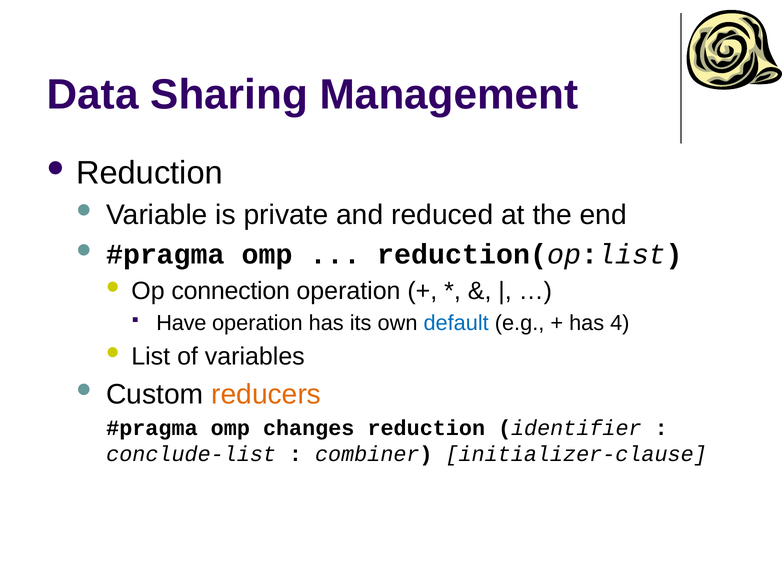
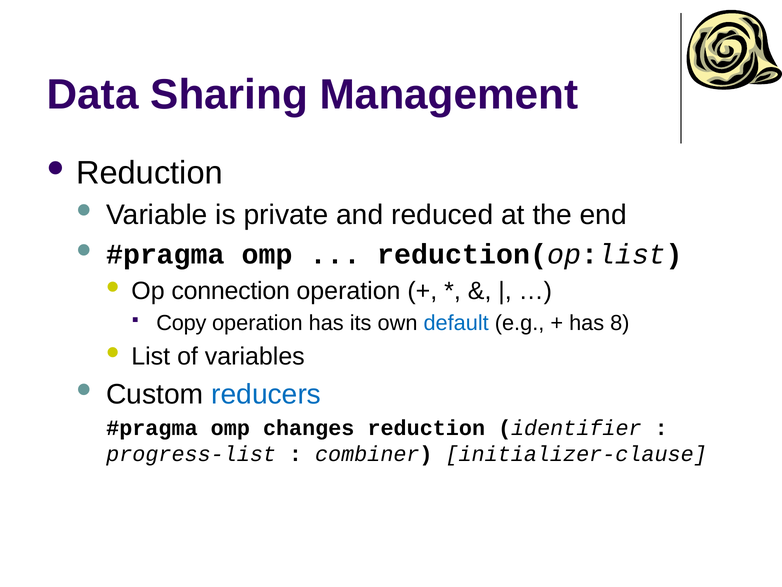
Have: Have -> Copy (181, 323)
4: 4 -> 8 (620, 323)
reducers colour: orange -> blue (266, 394)
conclude-list: conclude-list -> progress-list (191, 454)
